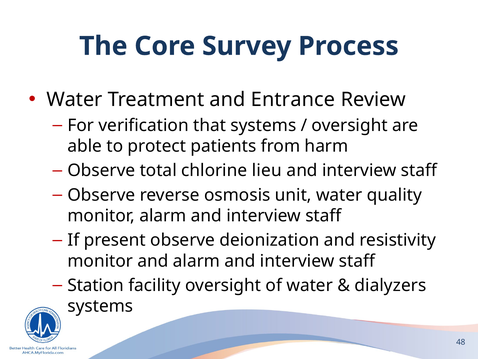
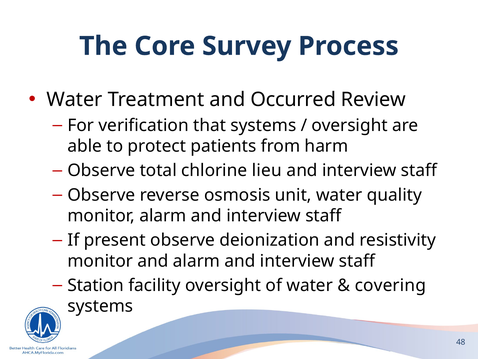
Entrance: Entrance -> Occurred (293, 99)
dialyzers: dialyzers -> covering (390, 285)
